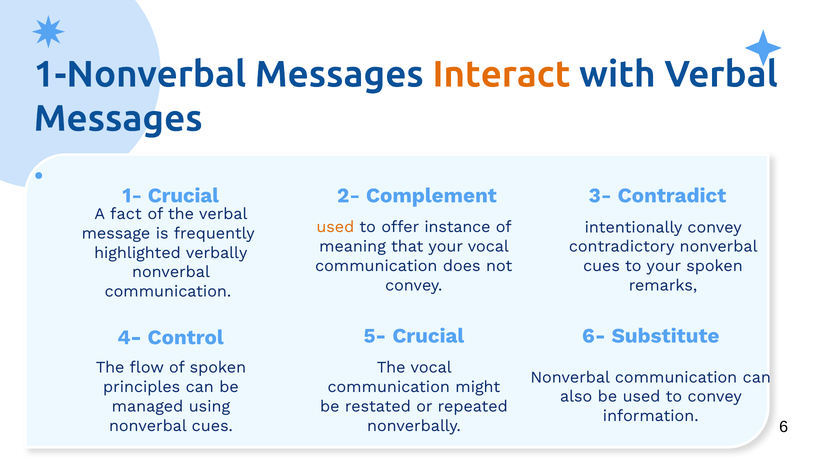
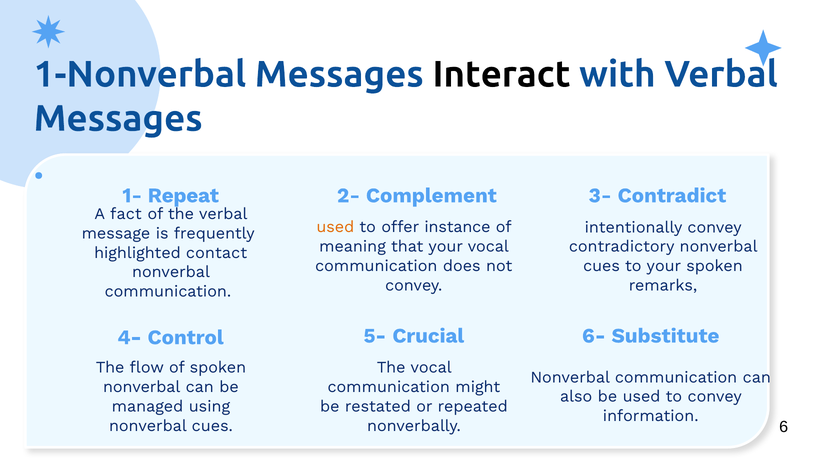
Interact colour: orange -> black (502, 74)
1- Crucial: Crucial -> Repeat (183, 195)
verbally: verbally -> contact (217, 253)
principles: principles -> nonverbal (142, 387)
